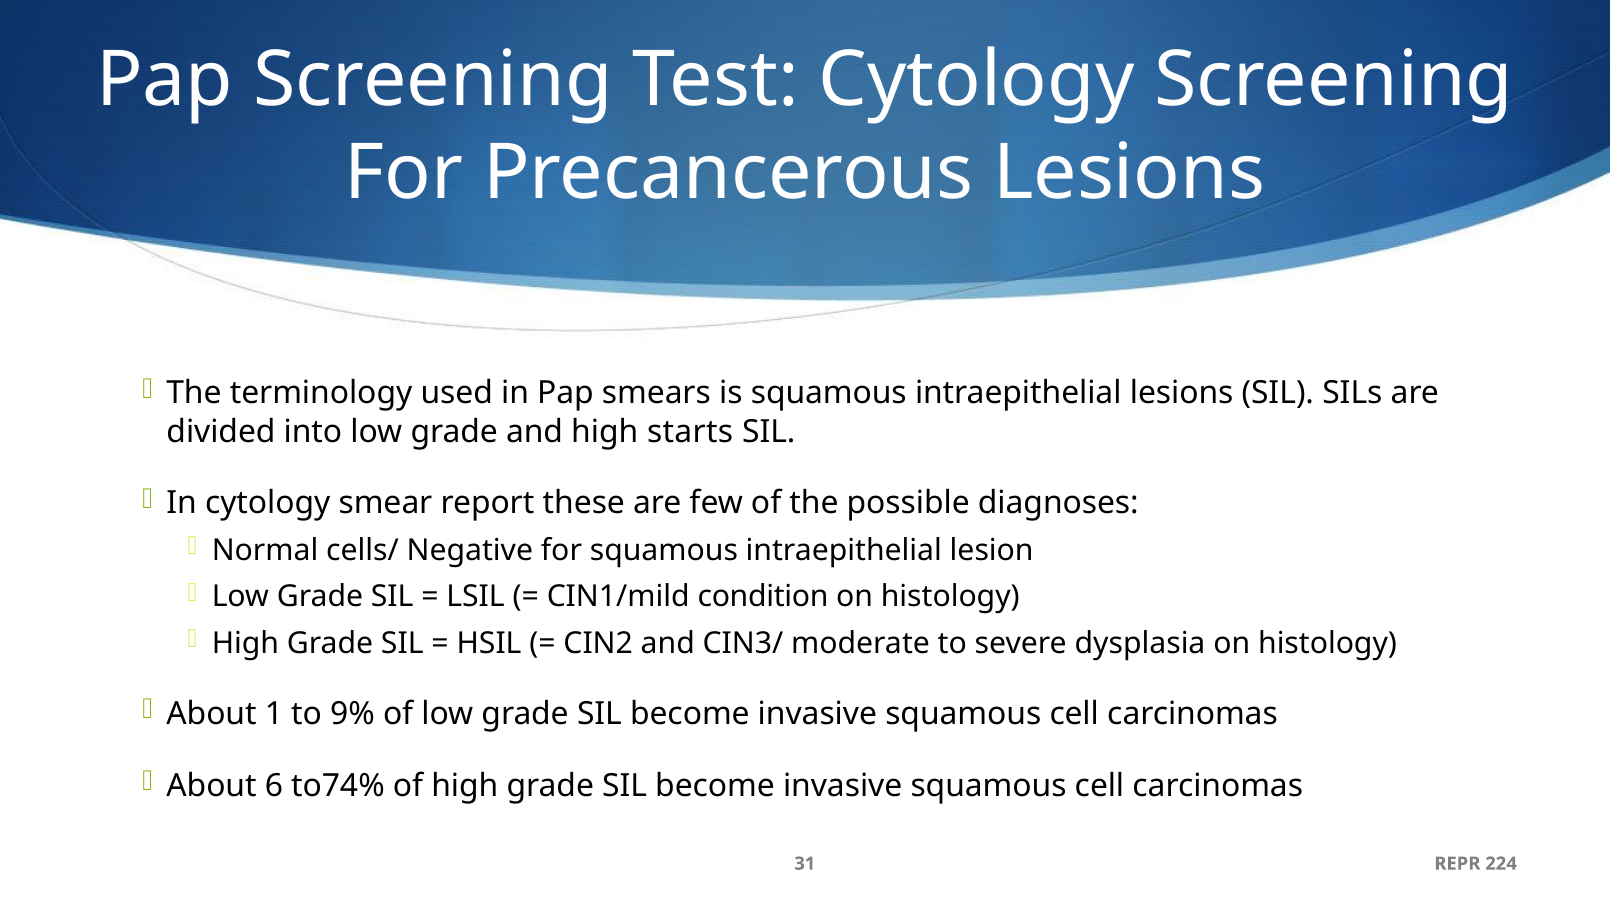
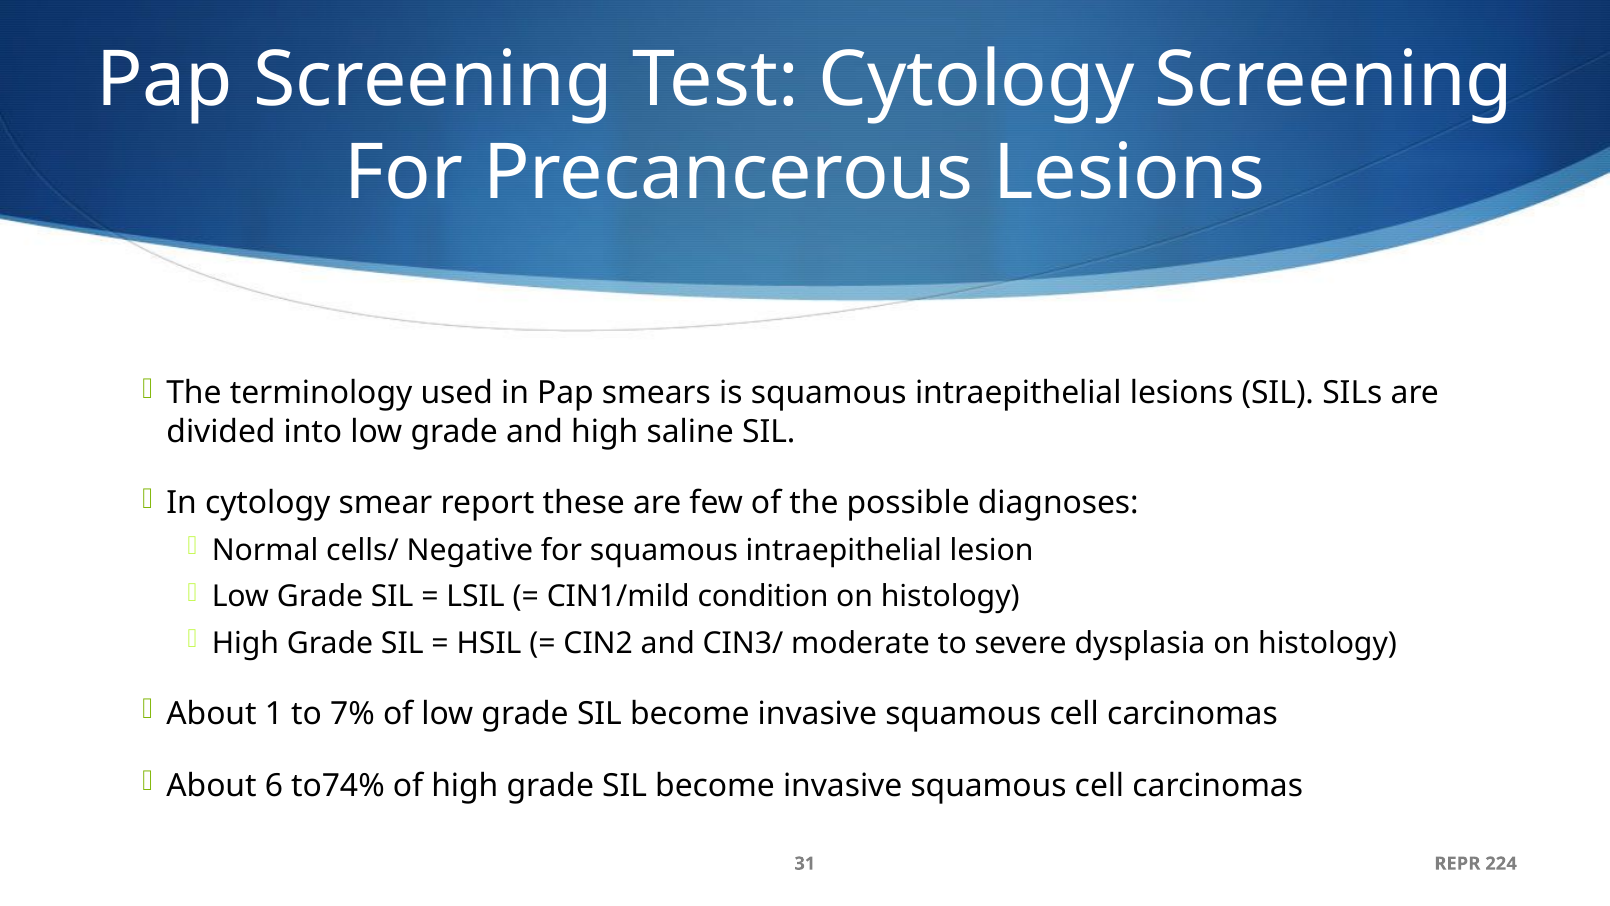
starts: starts -> saline (690, 431)
9%: 9% -> 7% (353, 714)
